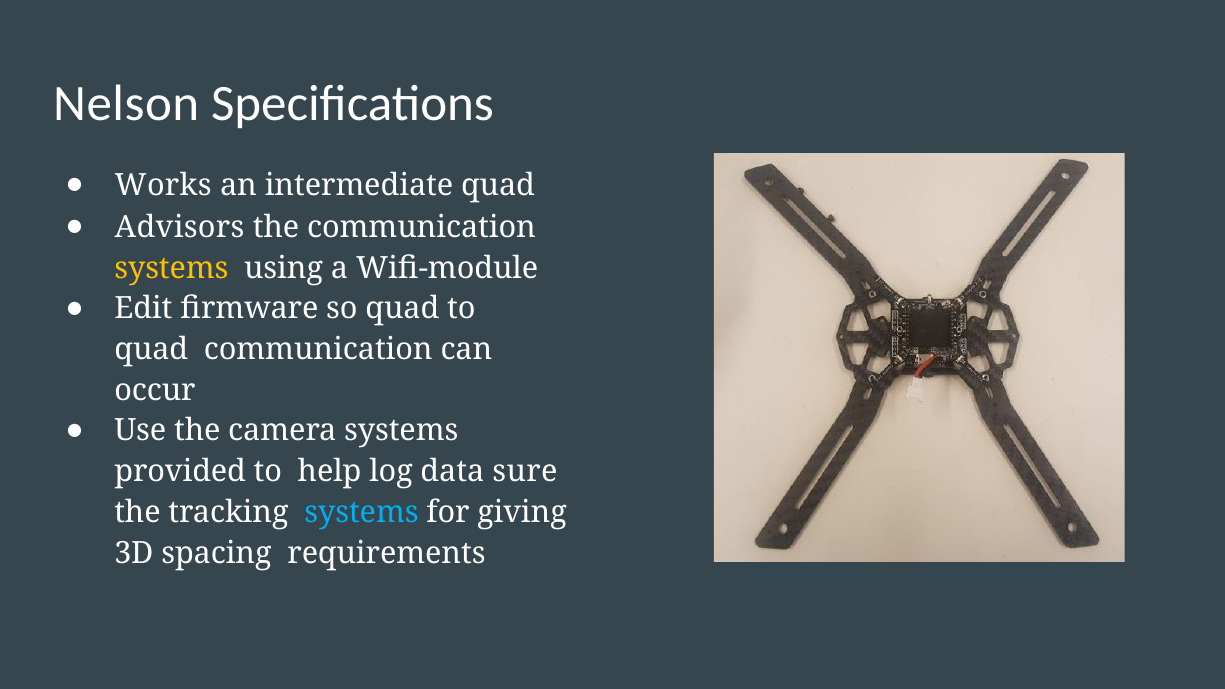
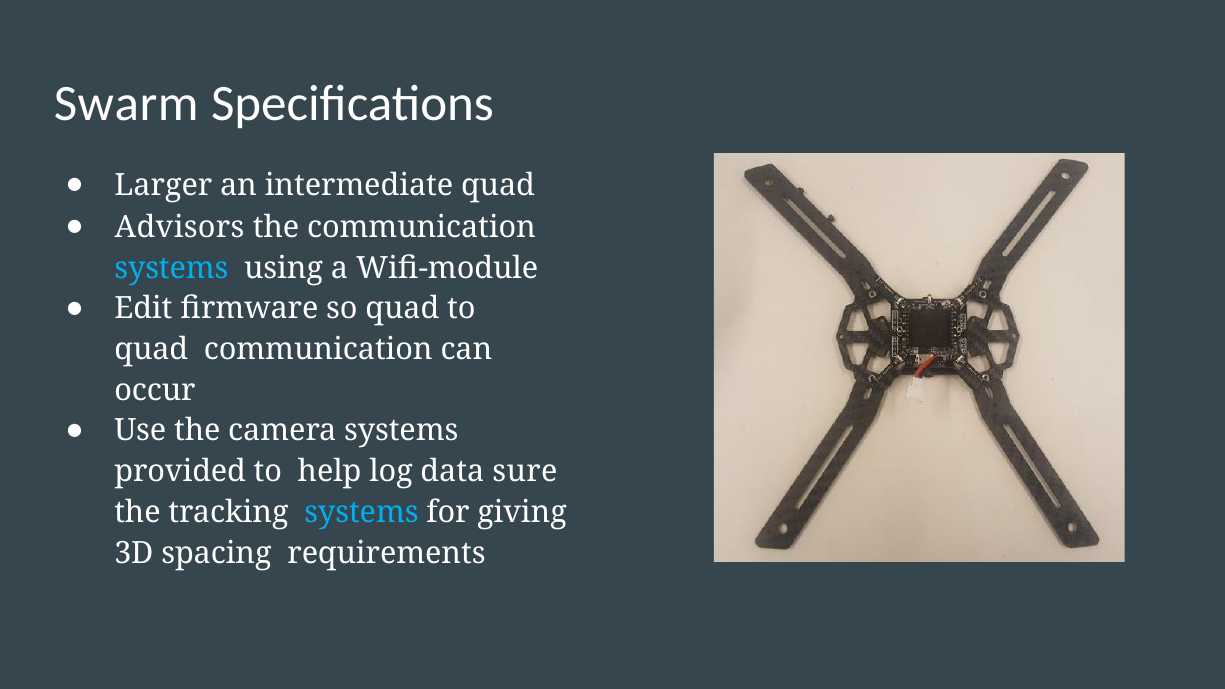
Nelson: Nelson -> Swarm (126, 103)
Works: Works -> Larger (163, 185)
systems colour: yellow -> light blue (171, 268)
